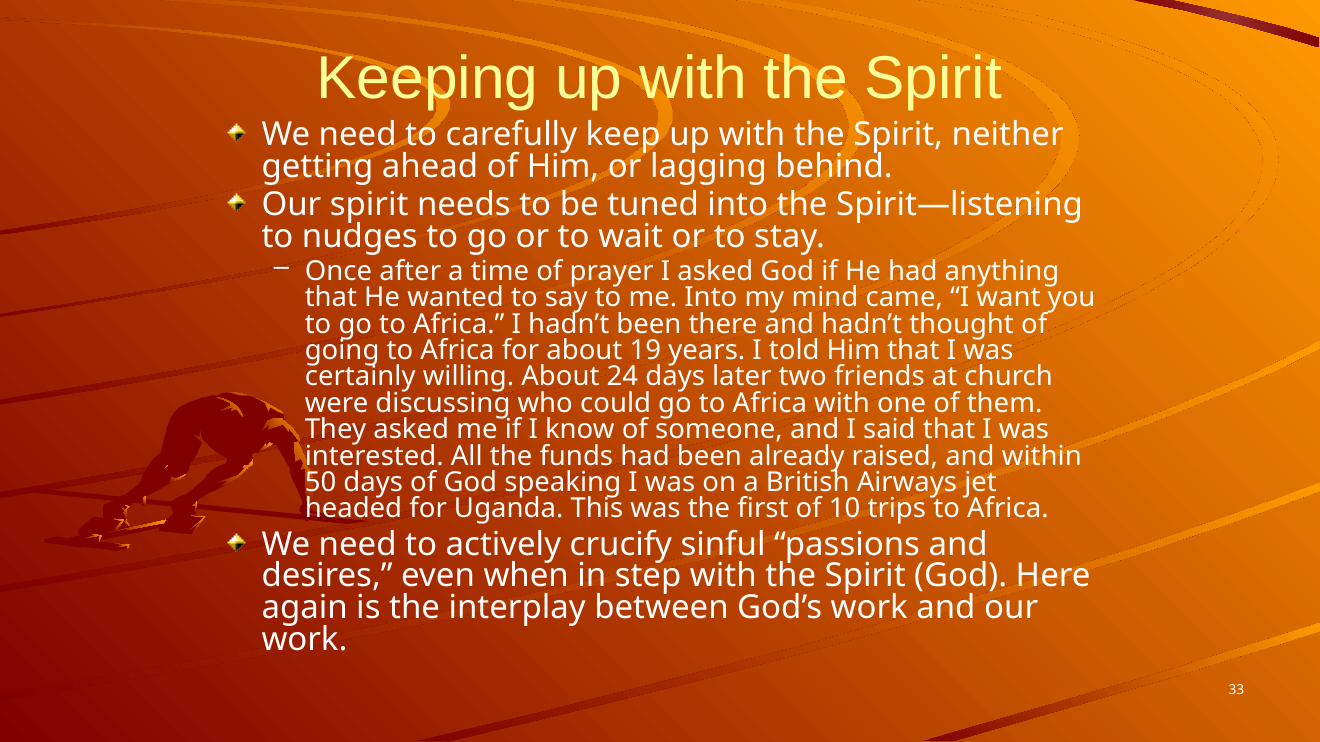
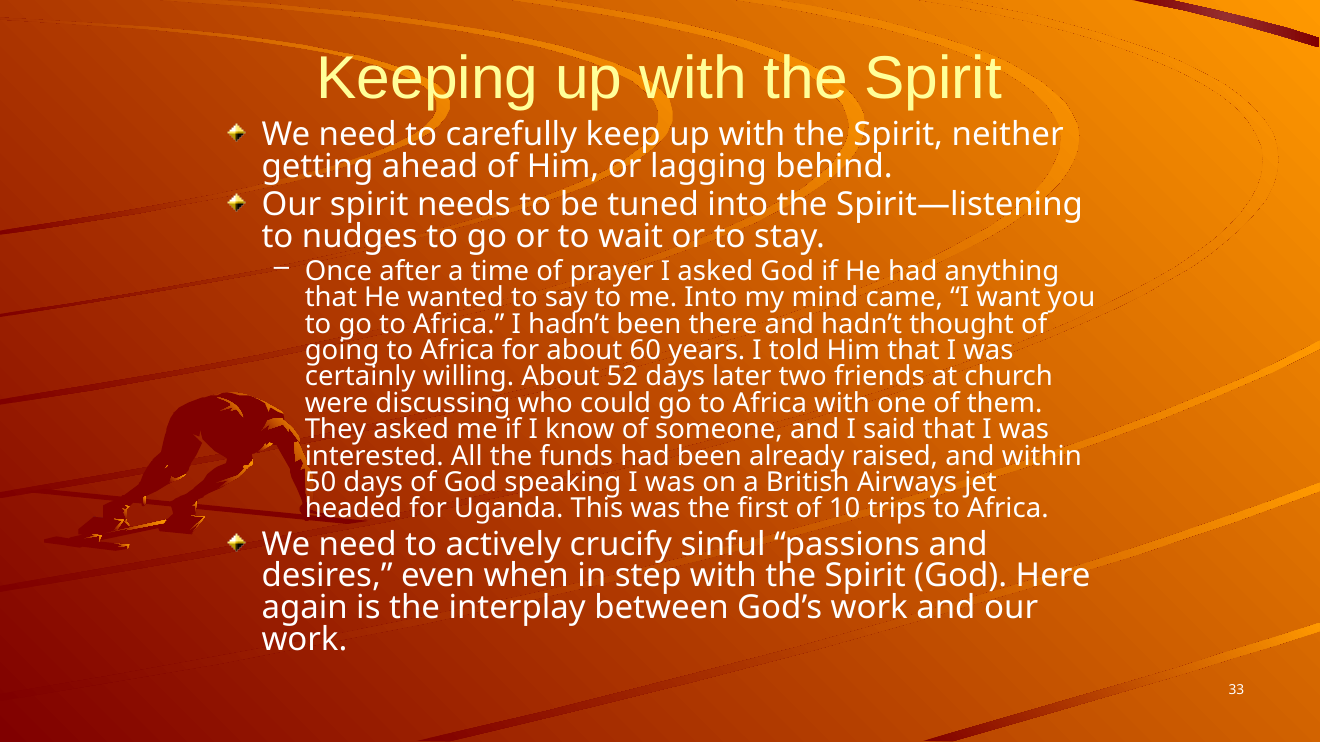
19: 19 -> 60 (645, 351)
24: 24 -> 52 (622, 377)
